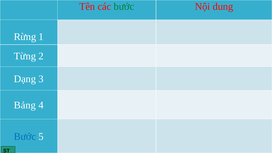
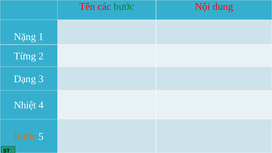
Rừng: Rừng -> Nặng (25, 37)
Bảng: Bảng -> Nhiệt (25, 105)
Bước colour: blue -> orange (25, 136)
